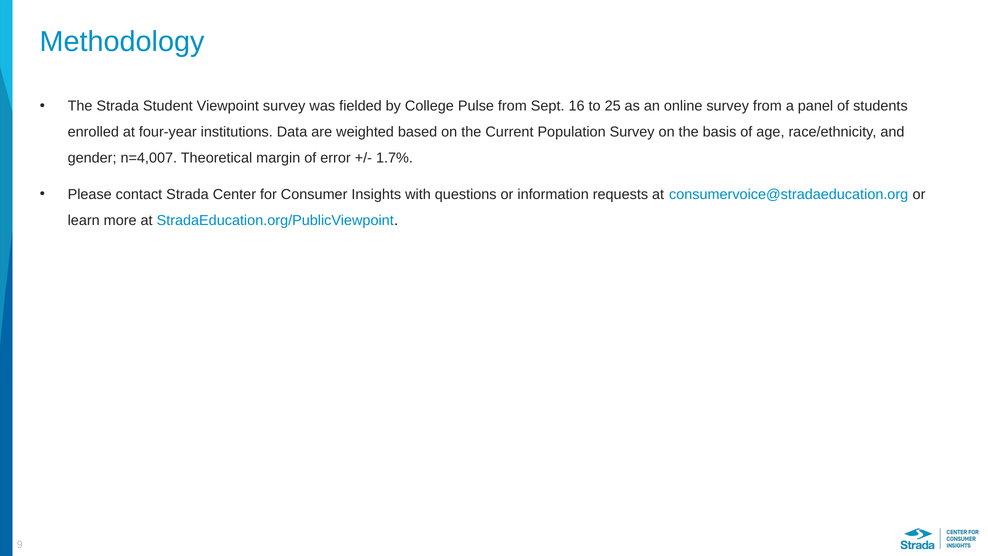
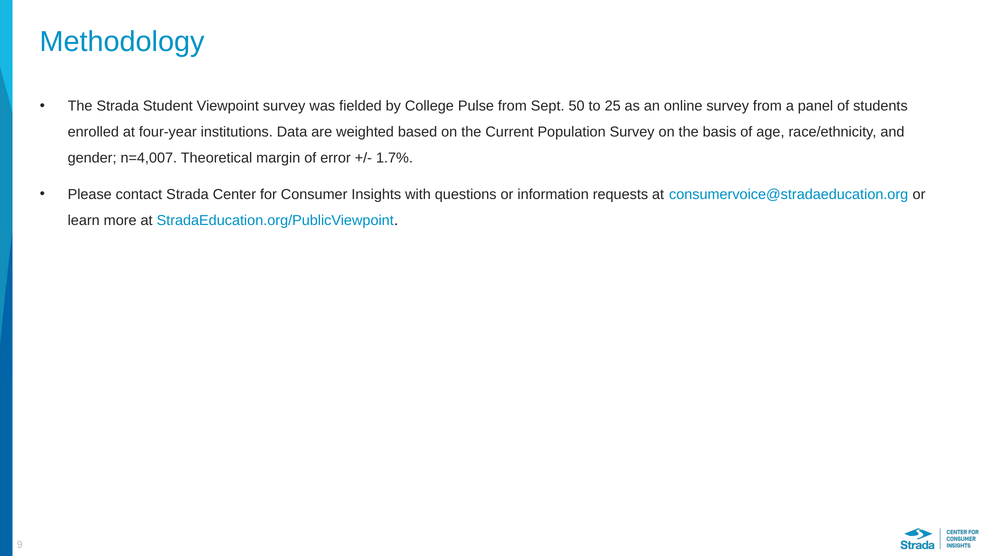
16: 16 -> 50 (577, 106)
